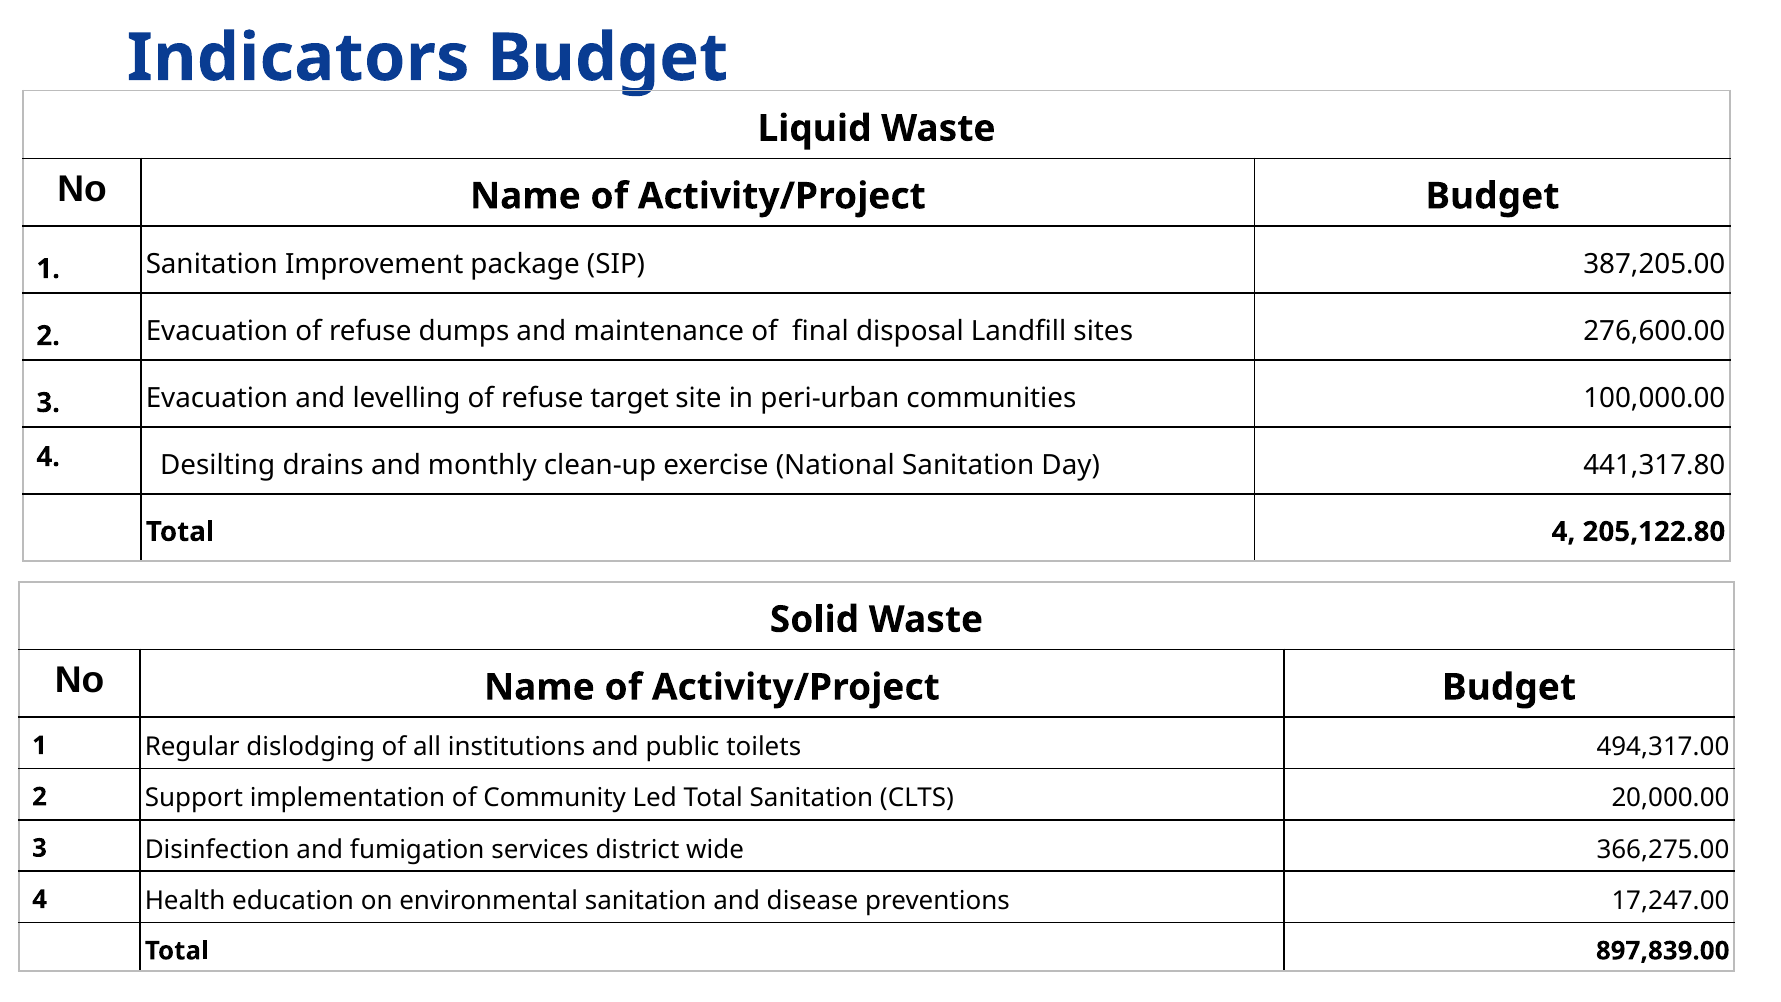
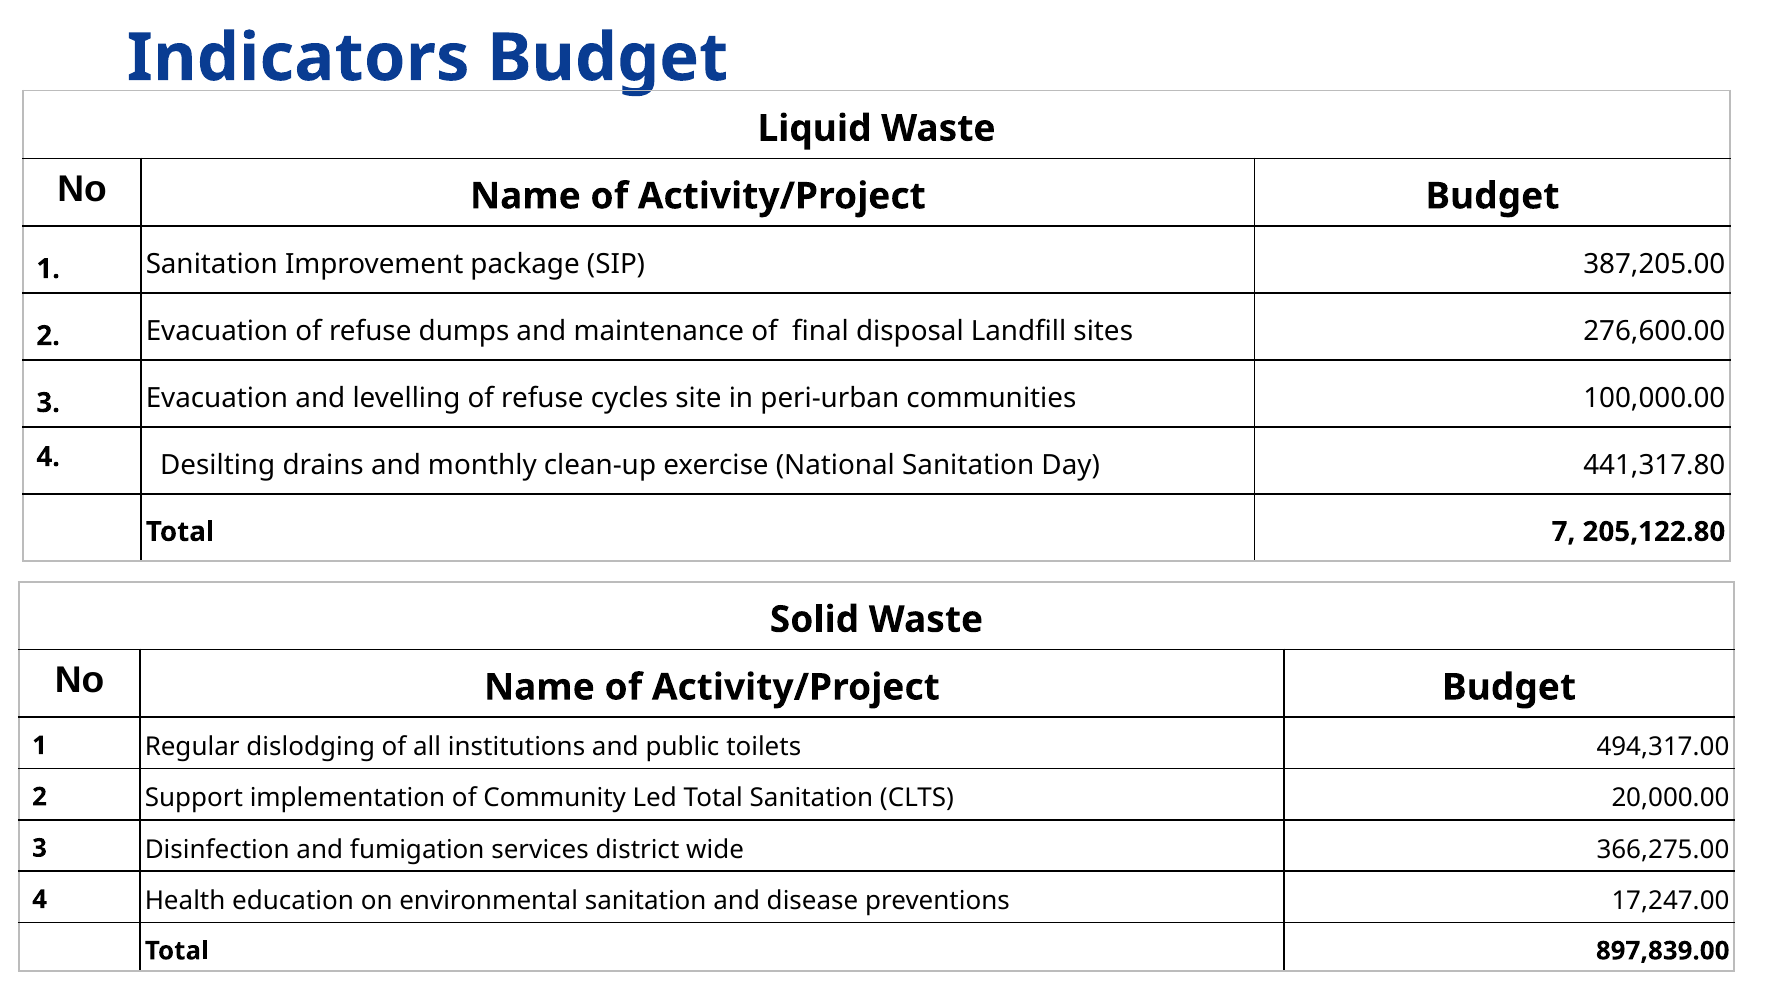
target: target -> cycles (629, 398)
Total 4: 4 -> 7 (1563, 532)
